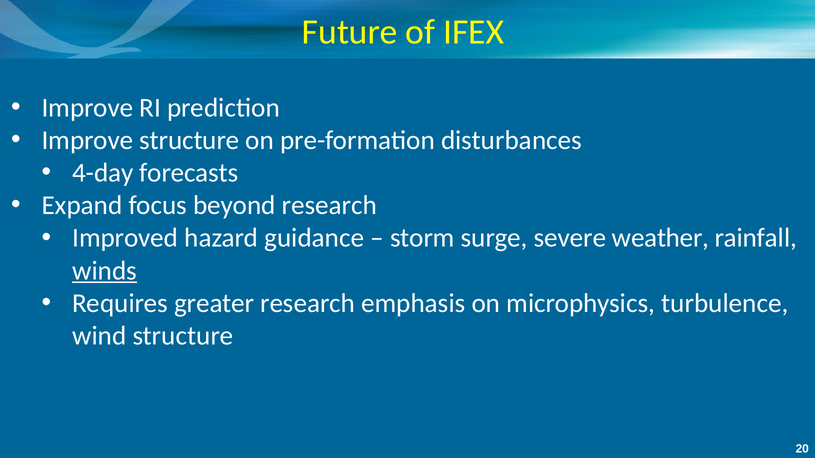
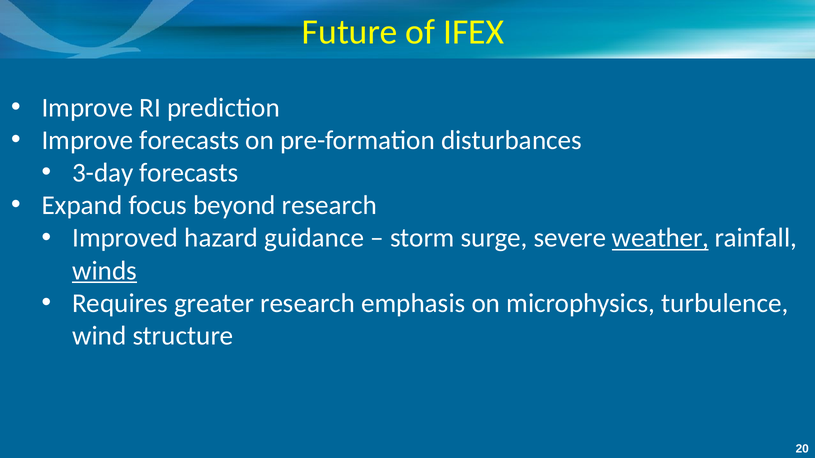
Improve structure: structure -> forecasts (189, 140)
4-day: 4-day -> 3-day (103, 173)
weather underline: none -> present (660, 238)
